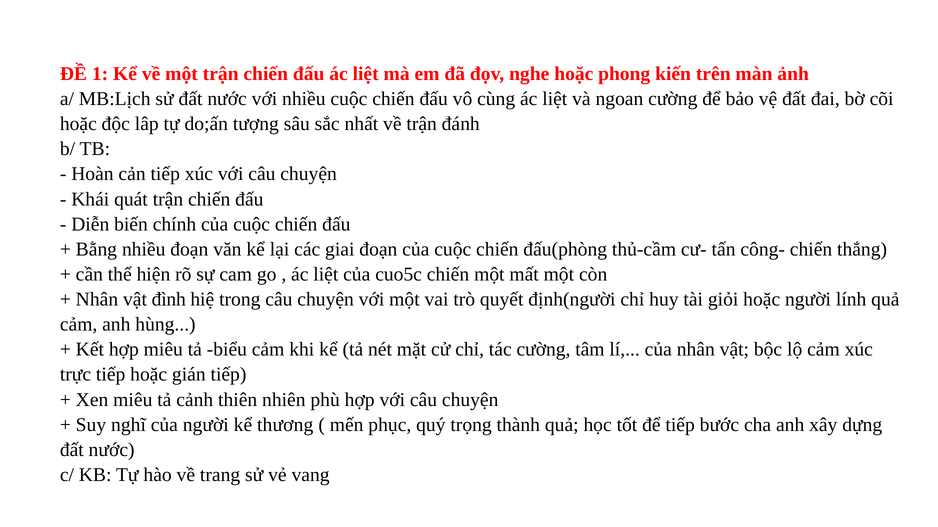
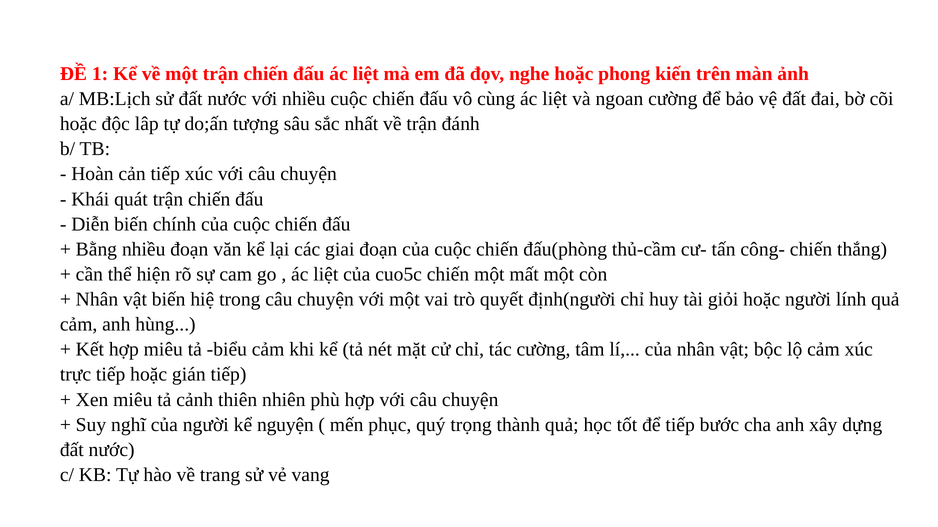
vật đình: đình -> biến (169, 300)
thương: thương -> nguyện (285, 425)
